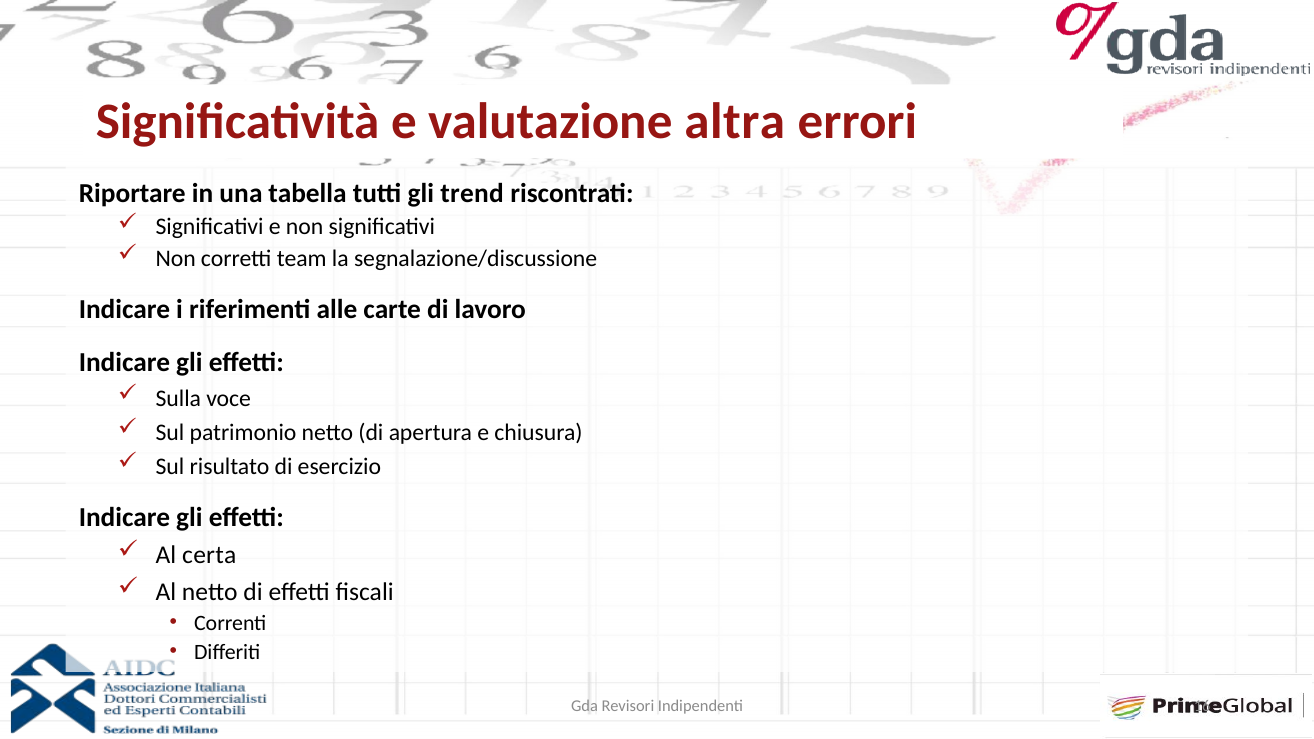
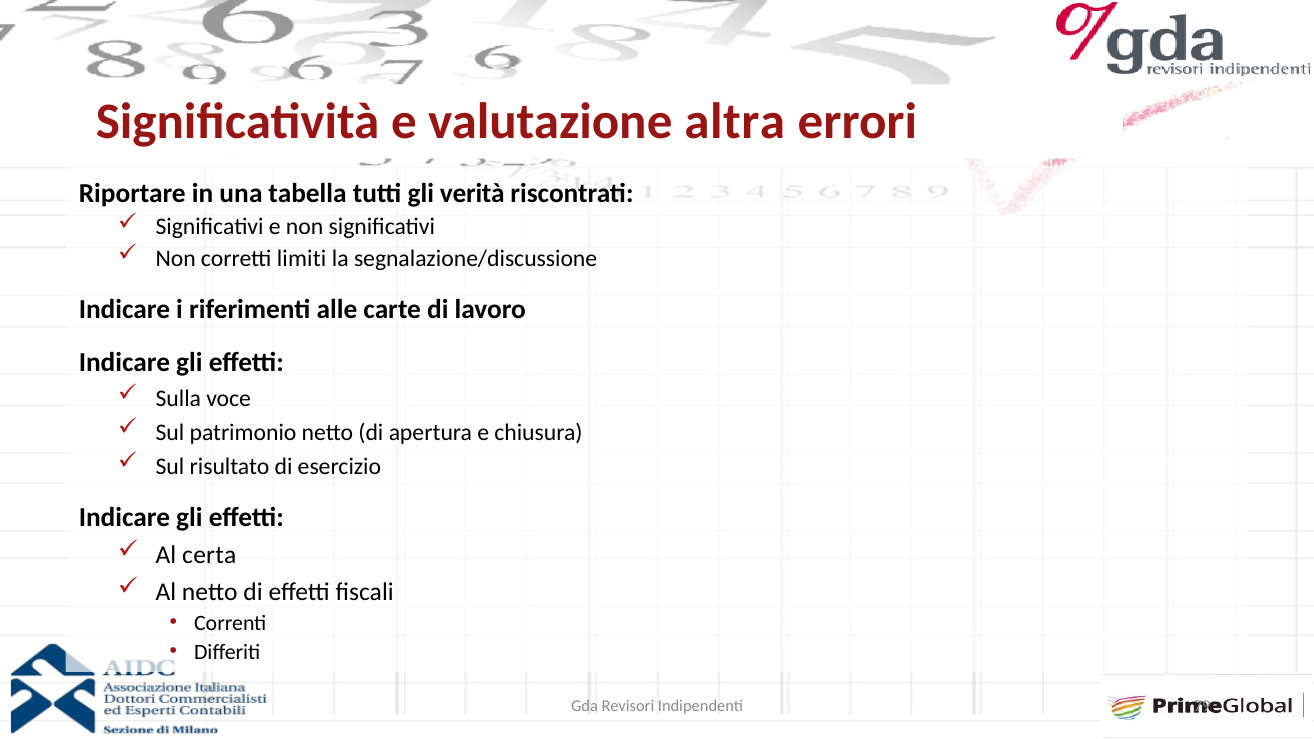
trend: trend -> verità (472, 194)
team: team -> limiti (302, 258)
16: 16 -> 79 (1202, 706)
